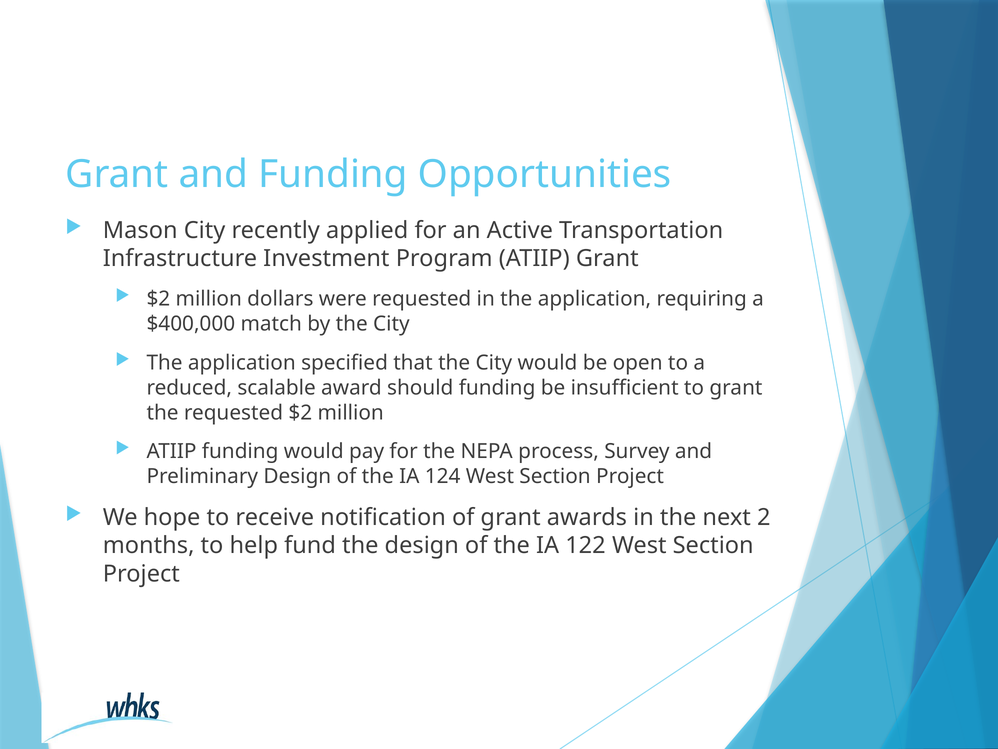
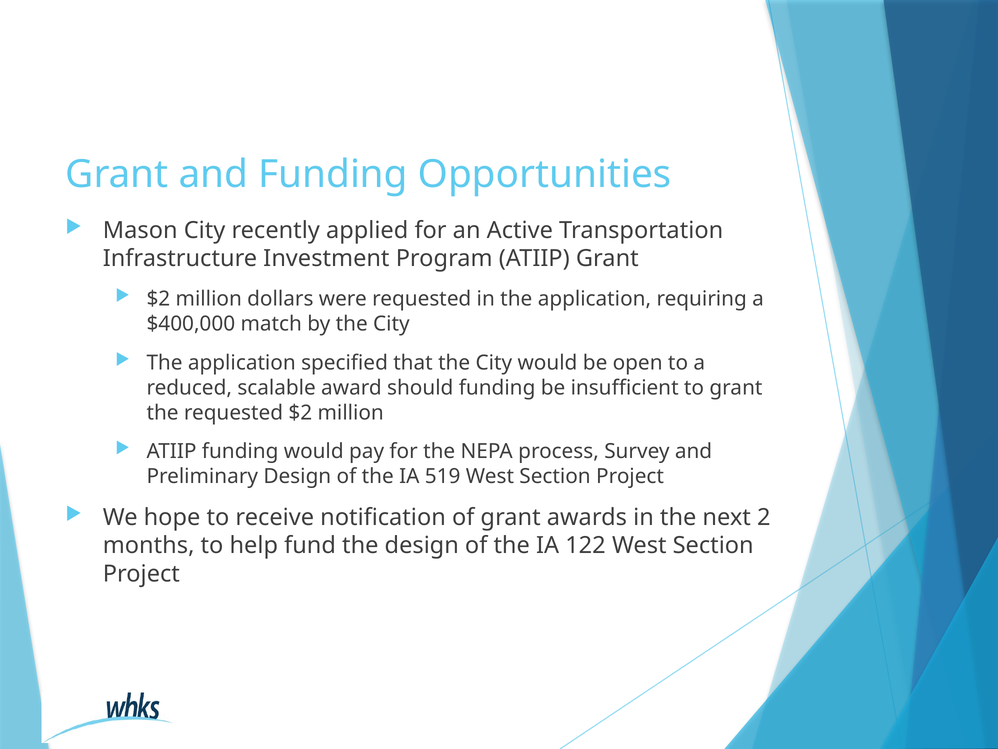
124: 124 -> 519 (443, 476)
